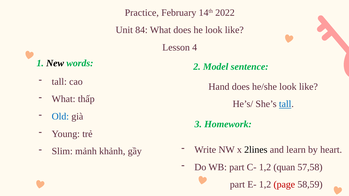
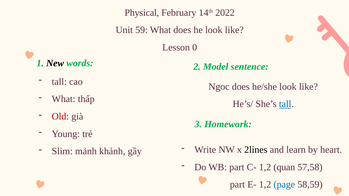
Practice: Practice -> Physical (142, 13)
84: 84 -> 59 (141, 30)
4: 4 -> 0 (195, 48)
Hand: Hand -> Ngoc (219, 87)
Old colour: blue -> red (60, 117)
page colour: red -> blue (284, 185)
